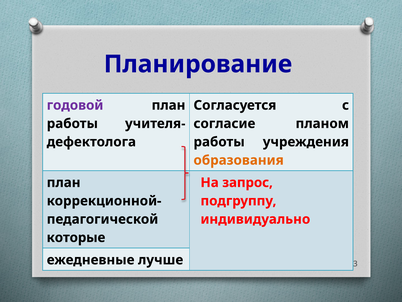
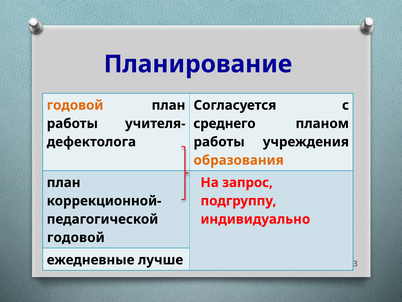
годовой colour: purple -> orange (75, 105)
согласие: согласие -> среднего (224, 123)
которые: которые -> годовой (76, 237)
